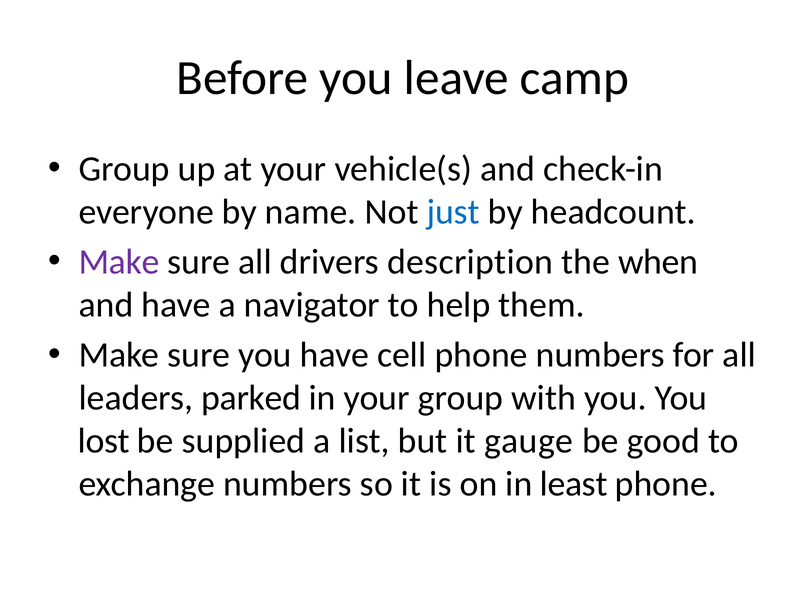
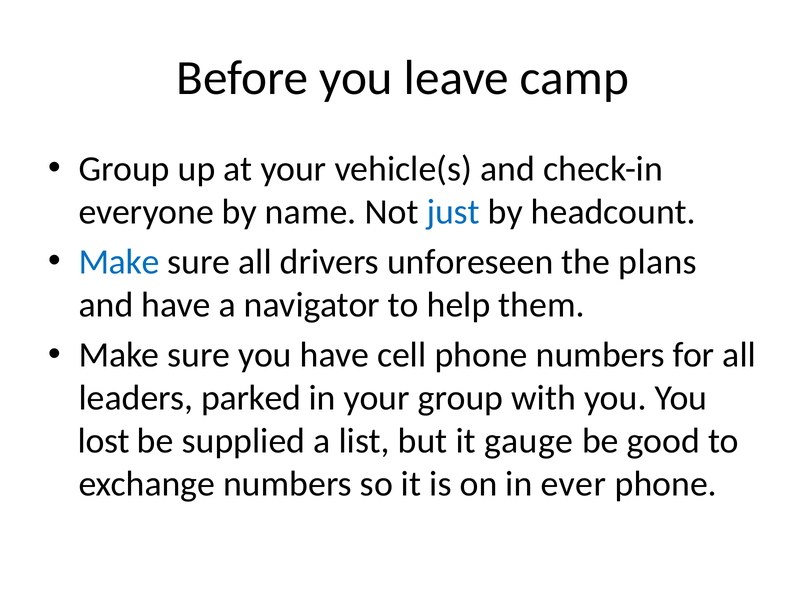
Make colour: purple -> blue (119, 262)
description: description -> unforeseen (470, 262)
when: when -> plans (658, 262)
least: least -> ever (573, 484)
